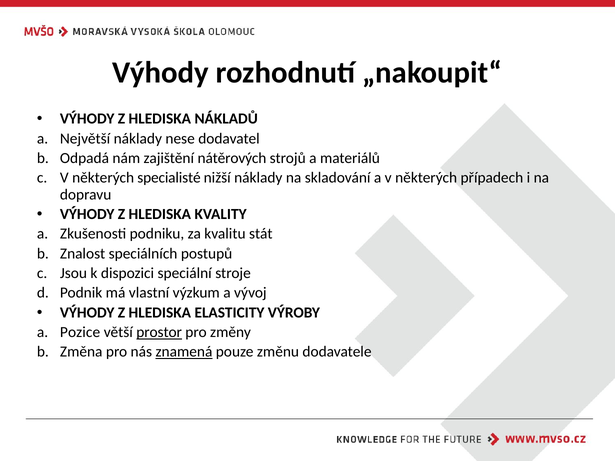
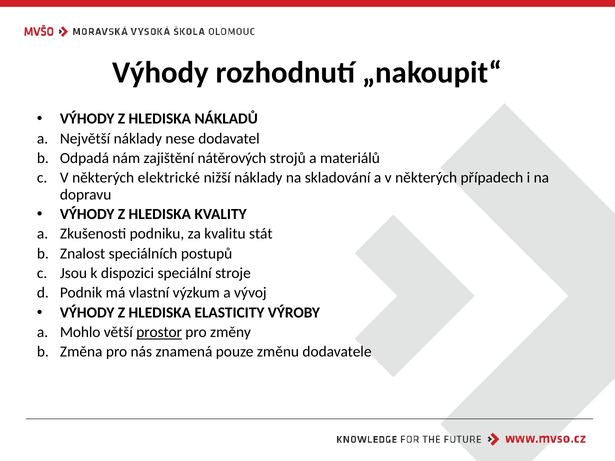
specialisté: specialisté -> elektrické (169, 178)
Pozice: Pozice -> Mohlo (80, 332)
znamená underline: present -> none (184, 352)
